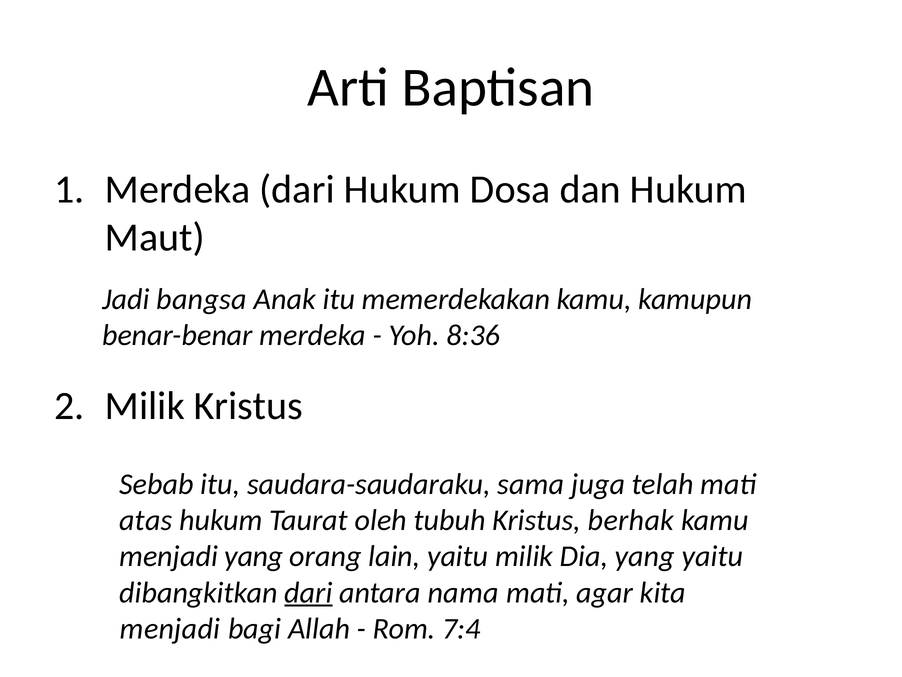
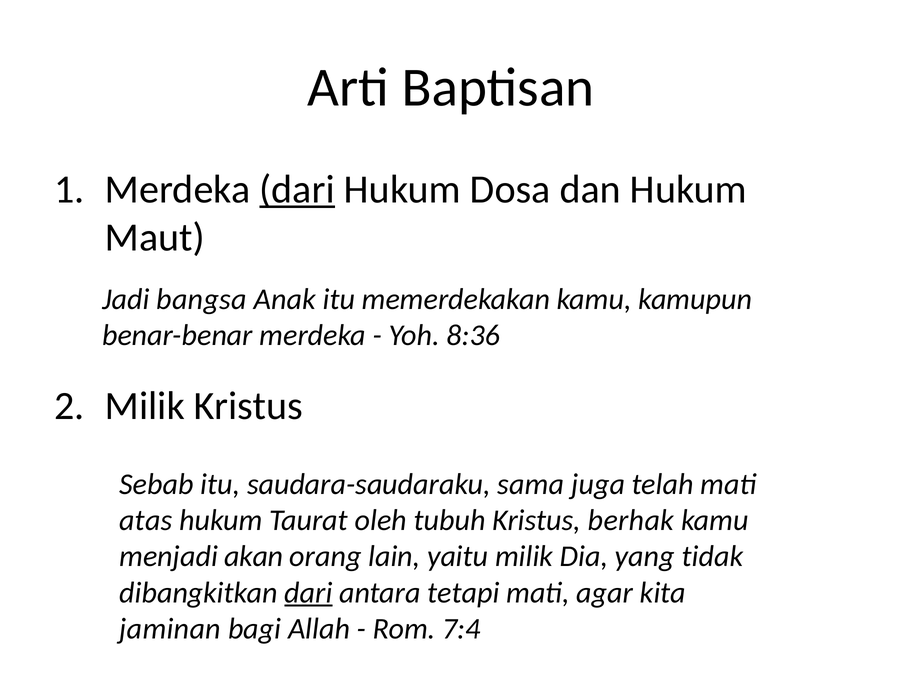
dari underline: none -> present (297, 189)
menjadi yang: yang -> akan (254, 556)
yang yaitu: yaitu -> tidak (712, 556)
nama: nama -> tetapi (463, 592)
menjadi: menjadi -> jaminan (170, 628)
